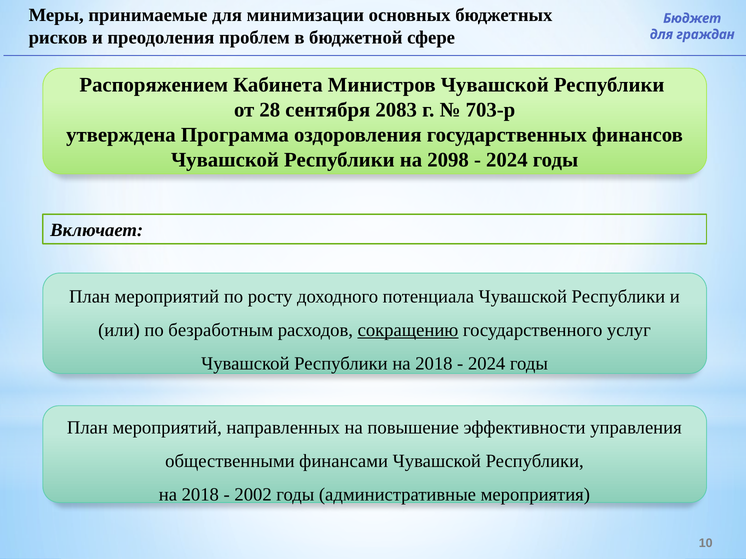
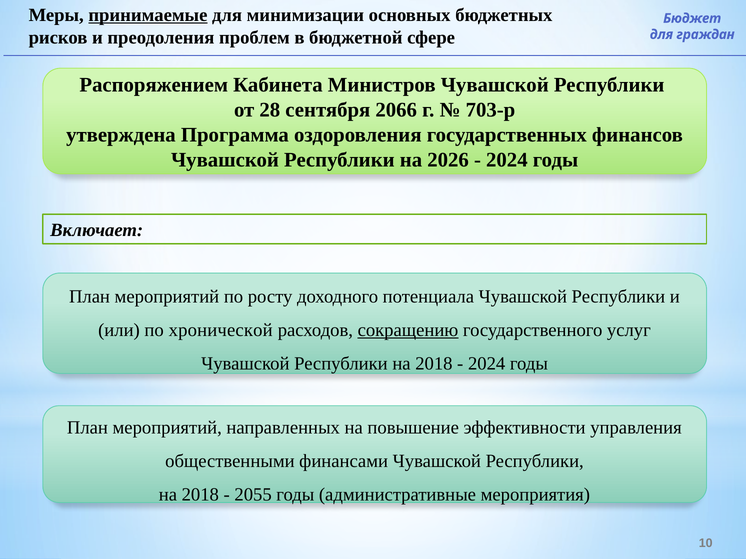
принимаемые underline: none -> present (148, 15)
2083: 2083 -> 2066 (396, 110)
2098: 2098 -> 2026 (448, 160)
безработным: безработным -> хронической (221, 330)
2002: 2002 -> 2055 (253, 495)
